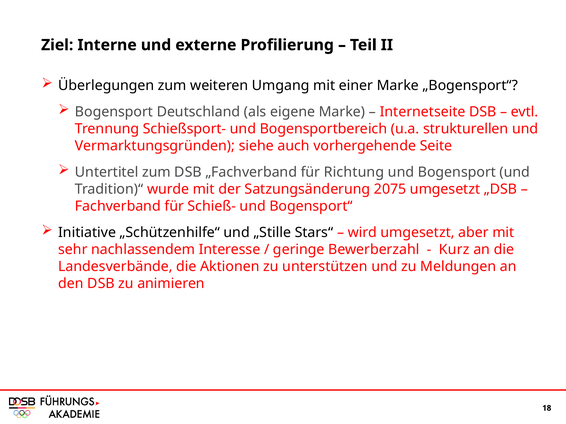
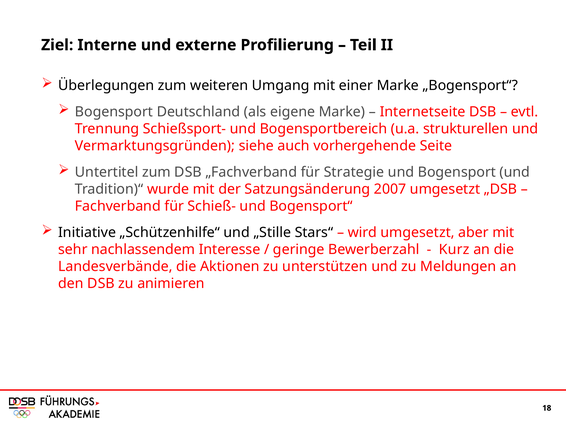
Richtung: Richtung -> Strategie (354, 172)
2075: 2075 -> 2007 (390, 189)
